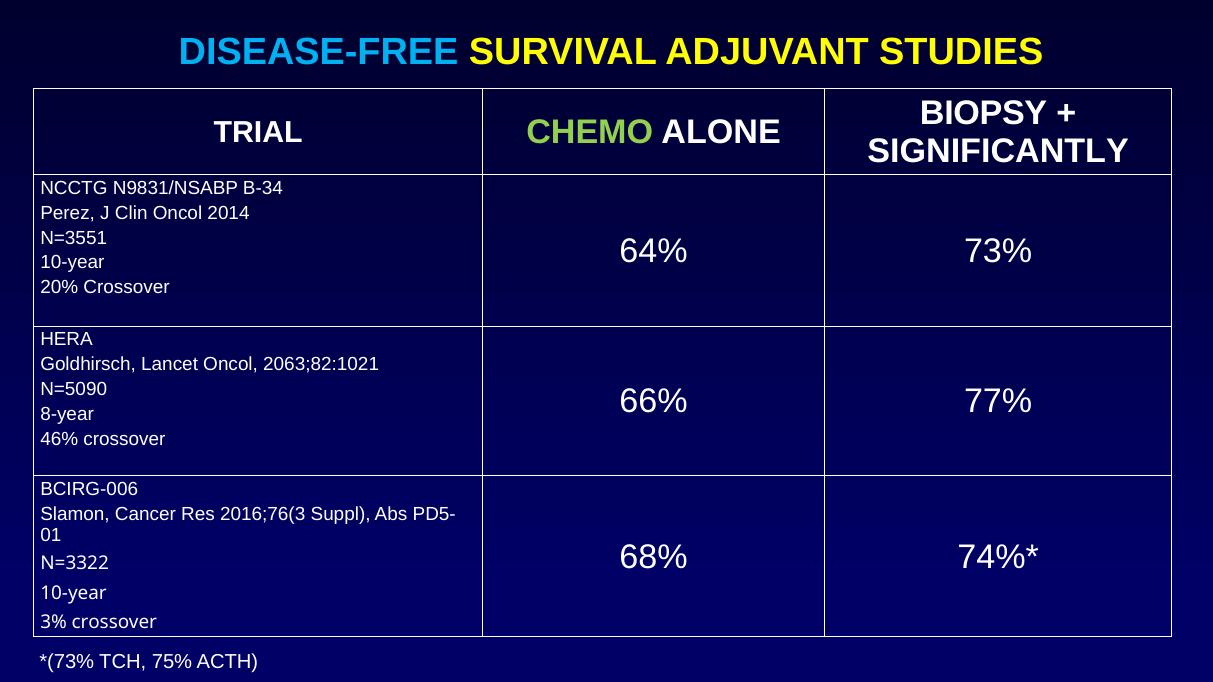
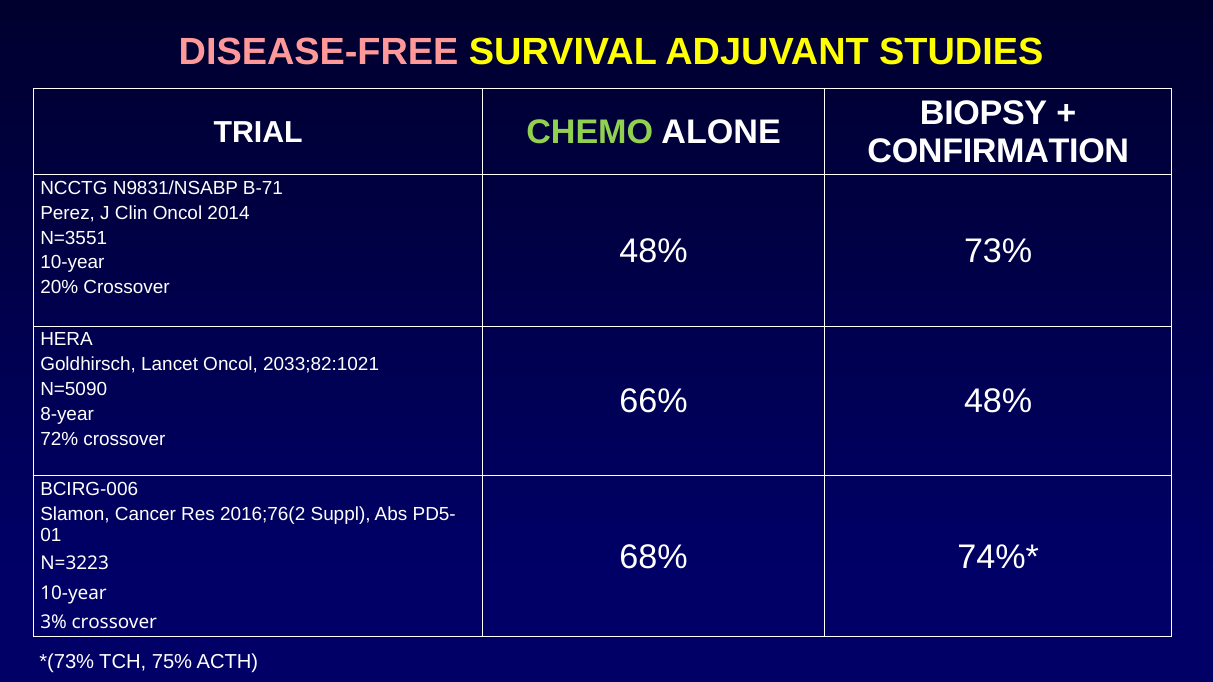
DISEASE-FREE colour: light blue -> pink (319, 52)
SIGNIFICANTLY: SIGNIFICANTLY -> CONFIRMATION (998, 152)
B-34: B-34 -> B-71 (263, 188)
64%: 64% -> 48% (654, 251)
2063;82:1021: 2063;82:1021 -> 2033;82:1021 (321, 365)
66% 77%: 77% -> 48% (998, 402)
46%: 46% -> 72% (59, 439)
2016;76(3: 2016;76(3 -> 2016;76(2 (263, 514)
N=3322: N=3322 -> N=3223 (75, 563)
